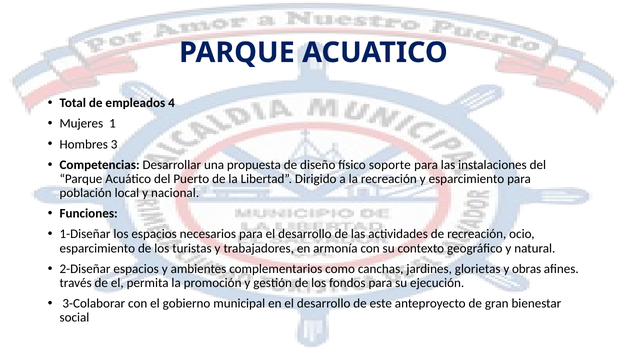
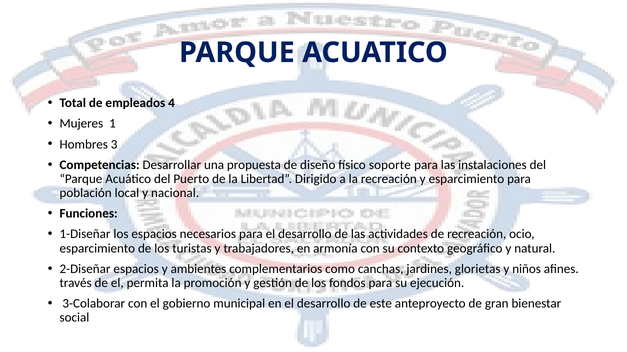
obras: obras -> niños (527, 269)
